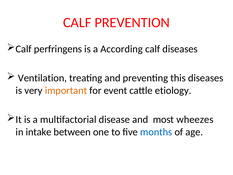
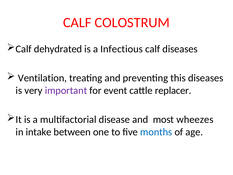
PREVENTION: PREVENTION -> COLOSTRUM (132, 23)
perfringens: perfringens -> dehydrated (58, 49)
According: According -> Infectious (122, 49)
important colour: orange -> purple (66, 90)
etiology: etiology -> replacer (173, 90)
